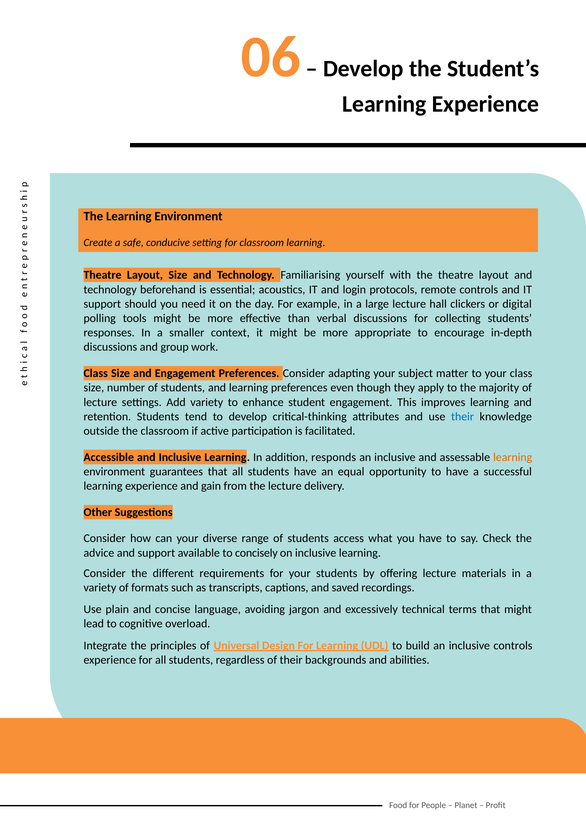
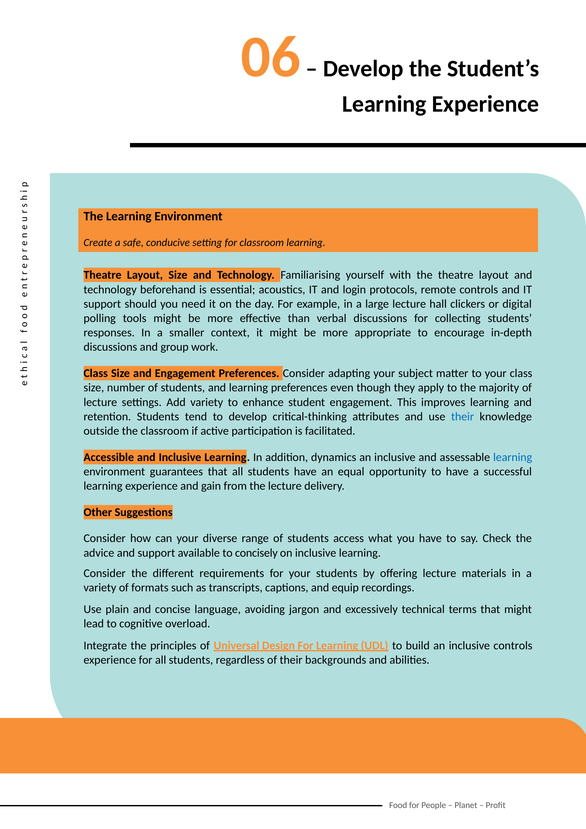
responds: responds -> dynamics (334, 457)
learning colour: orange -> blue (513, 457)
saved: saved -> equip (345, 587)
